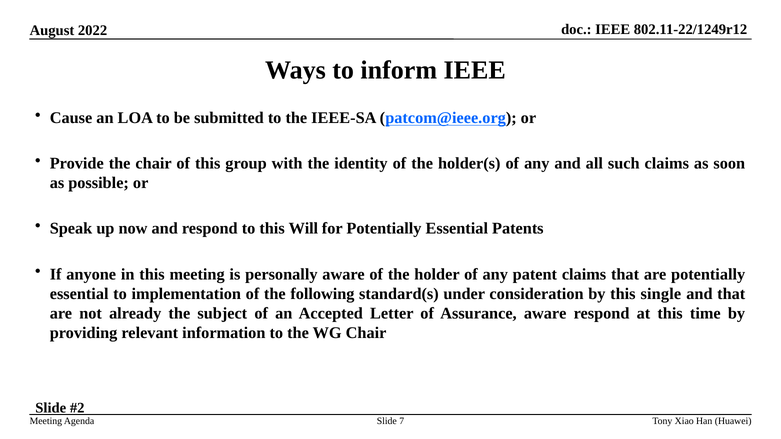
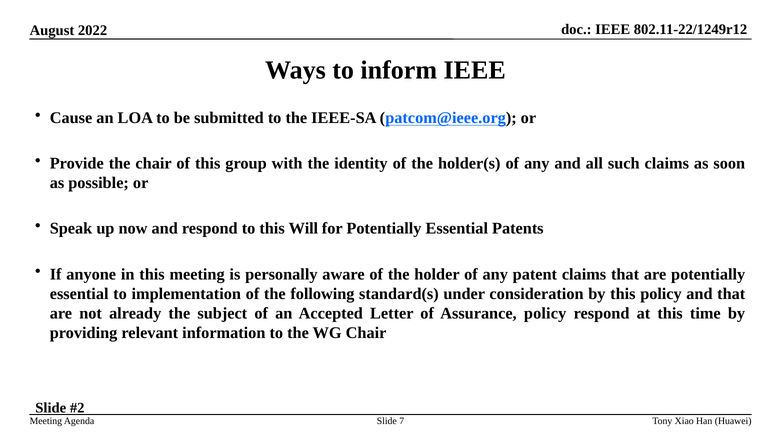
this single: single -> policy (661, 294)
Assurance aware: aware -> policy (545, 313)
